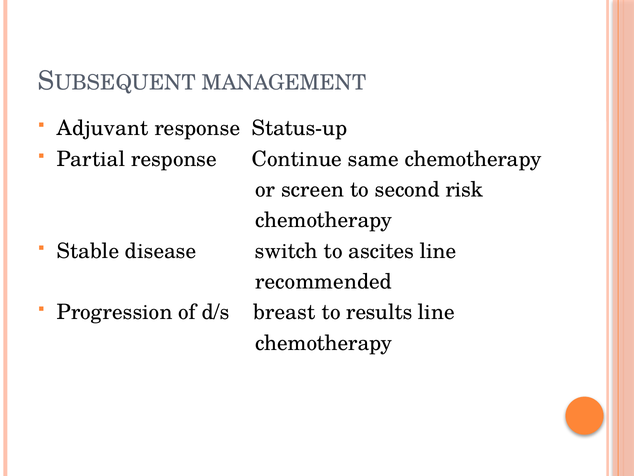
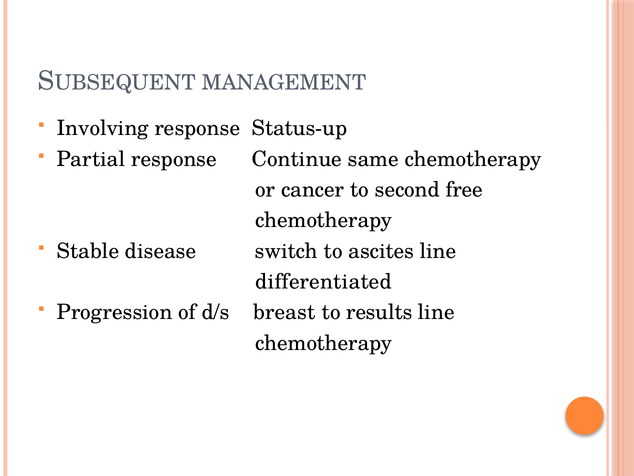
Adjuvant: Adjuvant -> Involving (103, 128)
screen: screen -> cancer (313, 190)
risk: risk -> free (464, 190)
recommended: recommended -> differentiated (324, 281)
